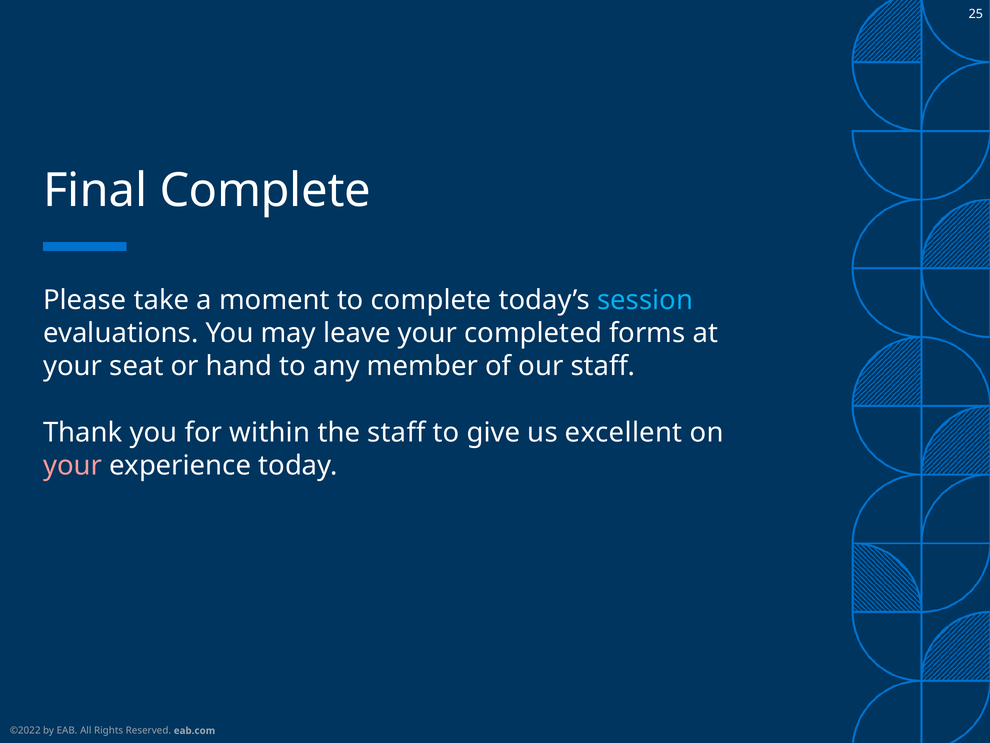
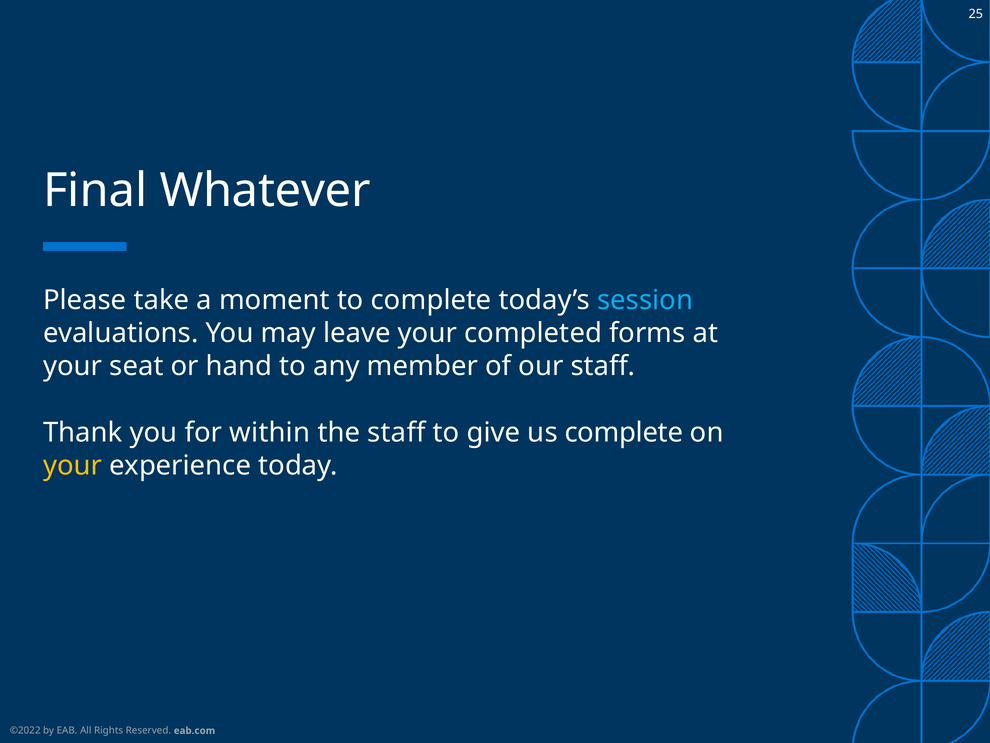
Final Complete: Complete -> Whatever (265, 191)
us excellent: excellent -> complete (624, 432)
your colour: pink -> yellow (73, 465)
